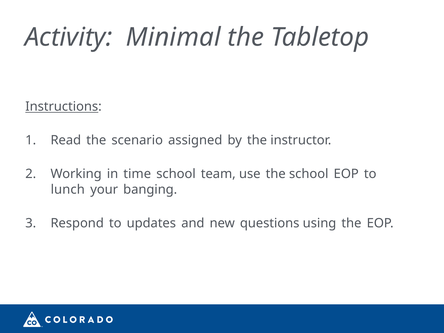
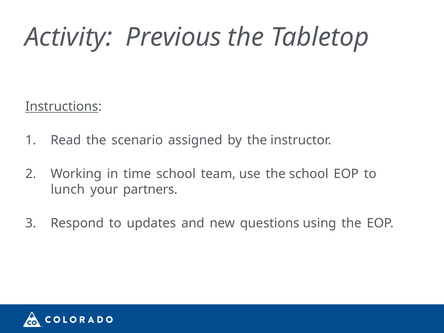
Minimal: Minimal -> Previous (173, 37)
banging: banging -> partners (150, 189)
